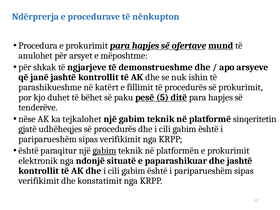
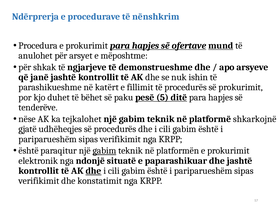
nënkupton: nënkupton -> nënshkrim (156, 17)
sinqeritetin: sinqeritetin -> shkarkojnë (255, 119)
dhe underline: none -> present (93, 171)
